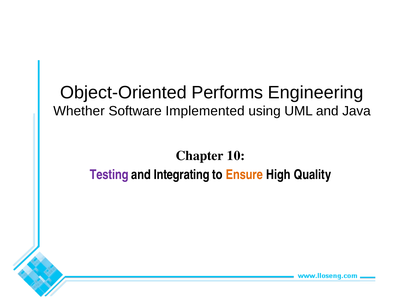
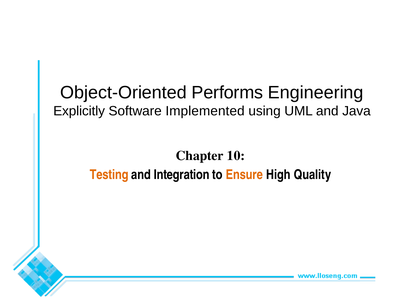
Whether: Whether -> Explicitly (79, 111)
Testing colour: purple -> orange (109, 175)
Integrating: Integrating -> Integration (182, 175)
